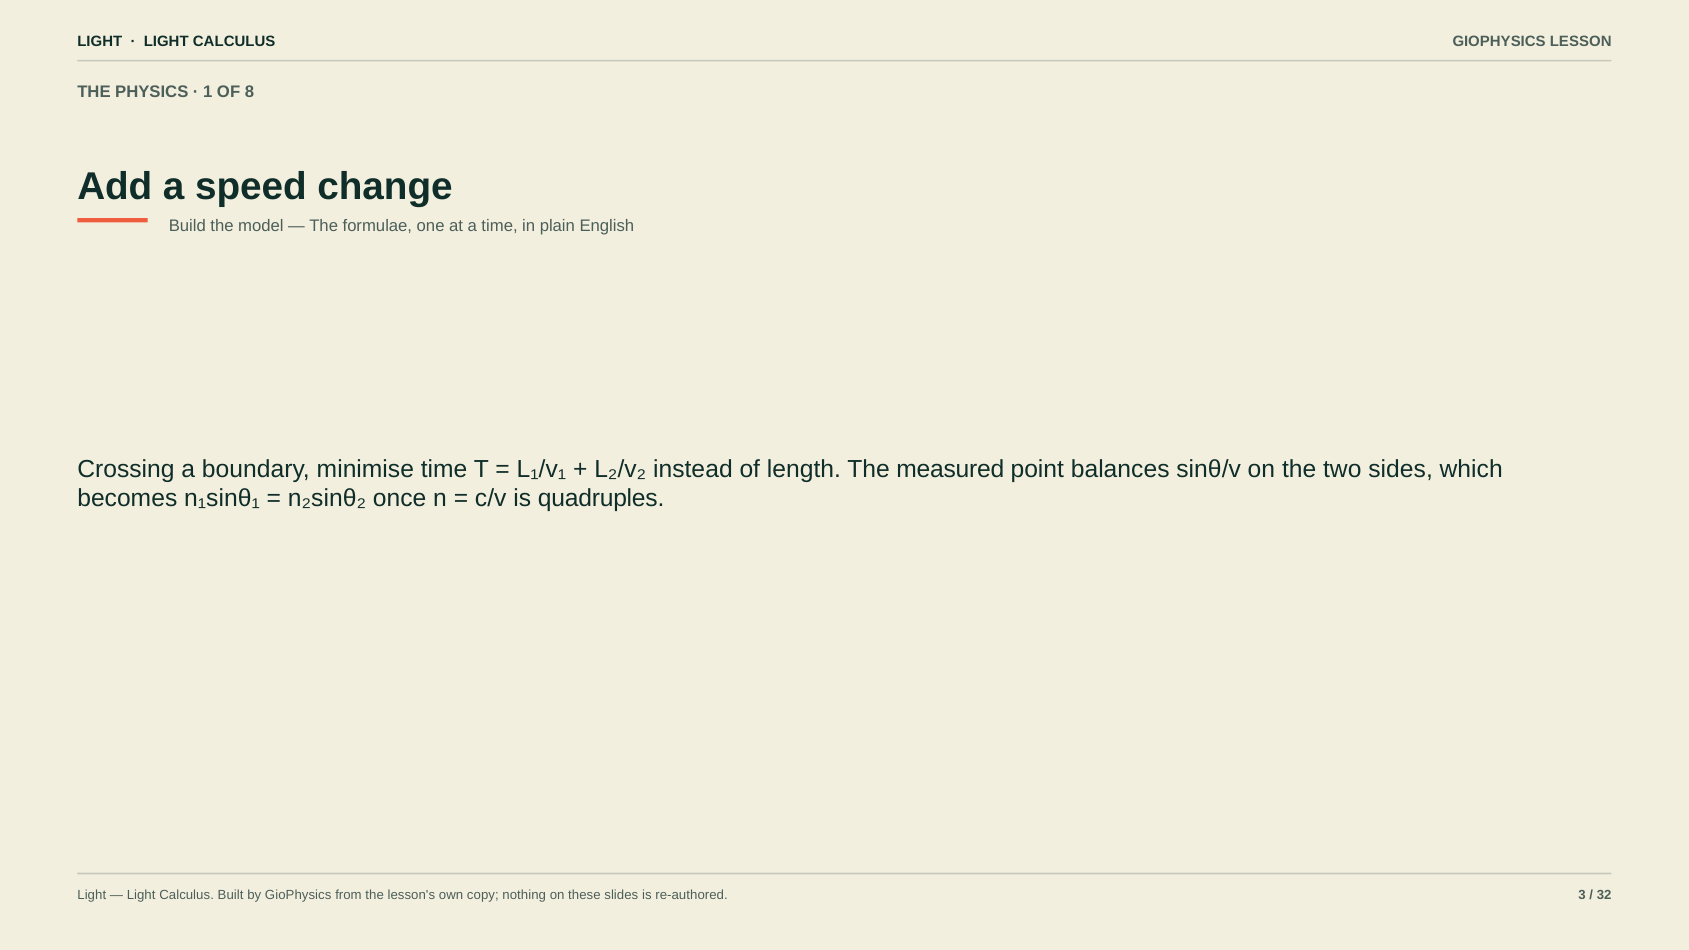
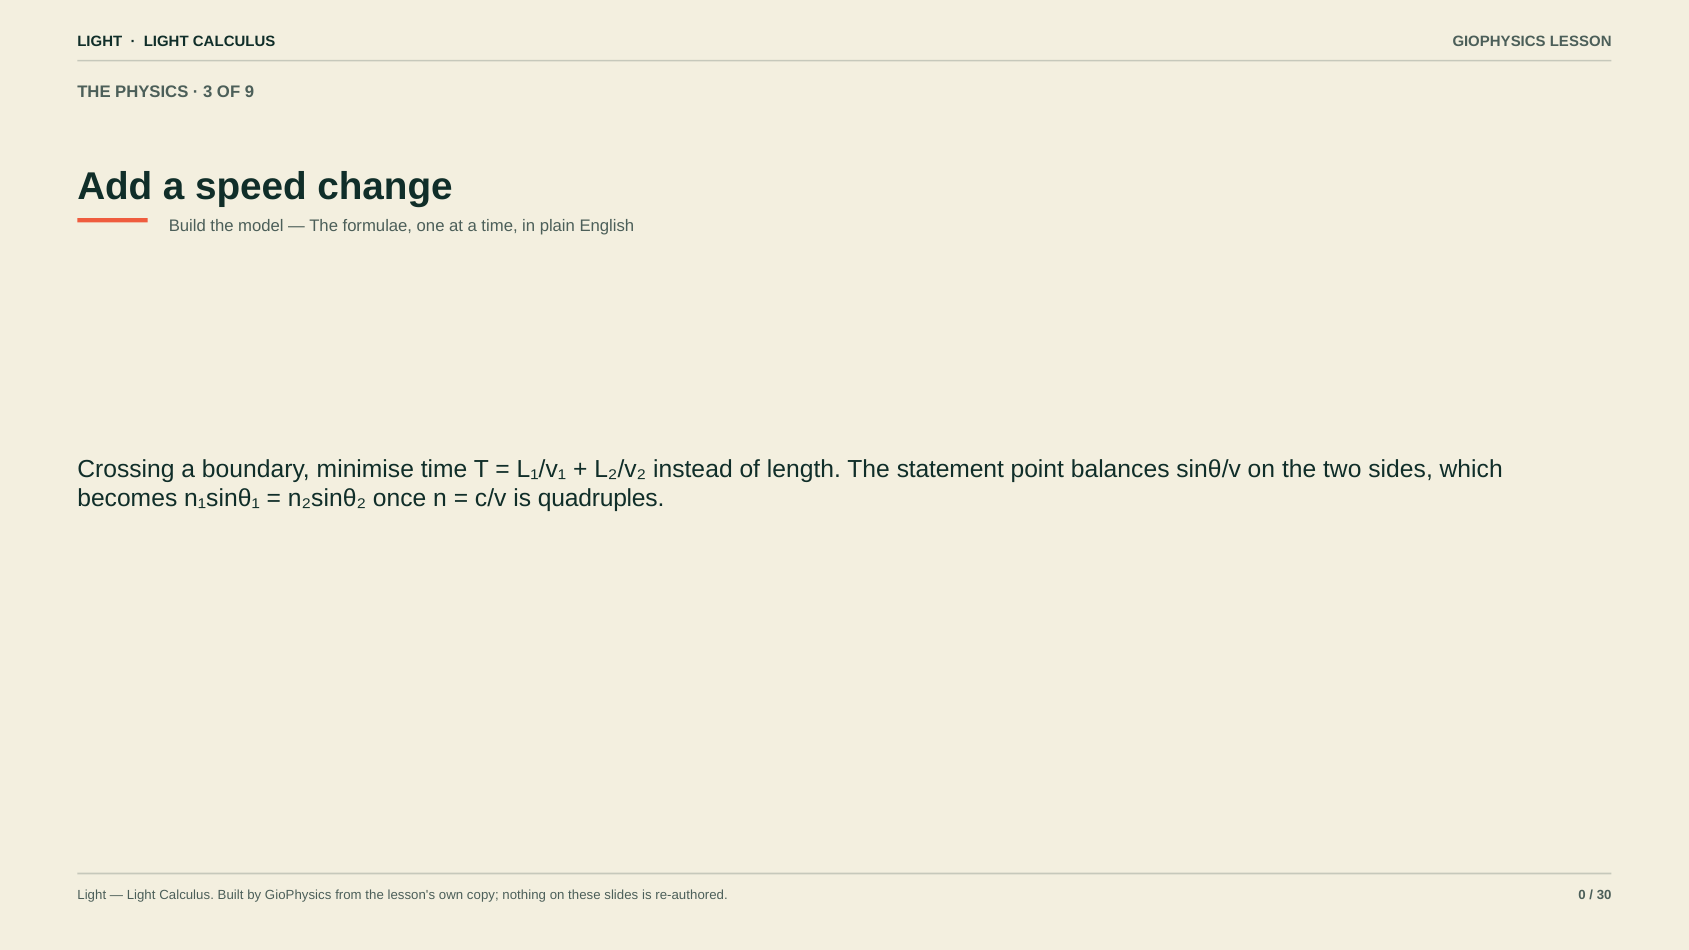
1: 1 -> 3 (208, 92)
8: 8 -> 9 (249, 92)
measured: measured -> statement (950, 469)
3: 3 -> 0 (1582, 896)
32: 32 -> 30 (1604, 896)
